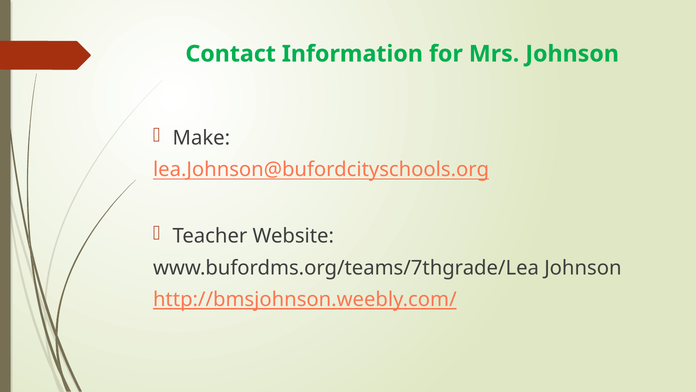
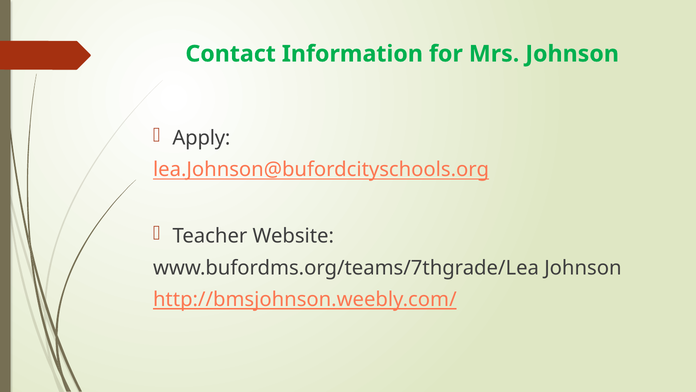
Make: Make -> Apply (201, 138)
